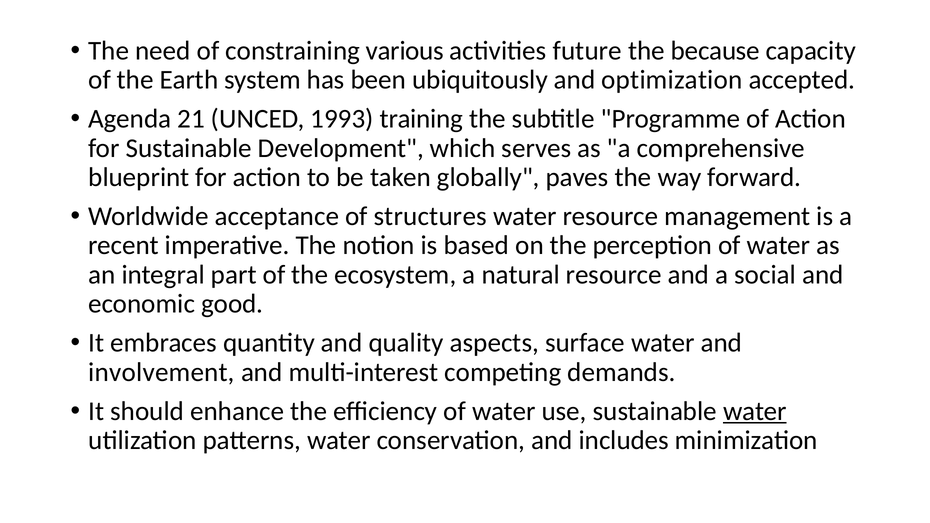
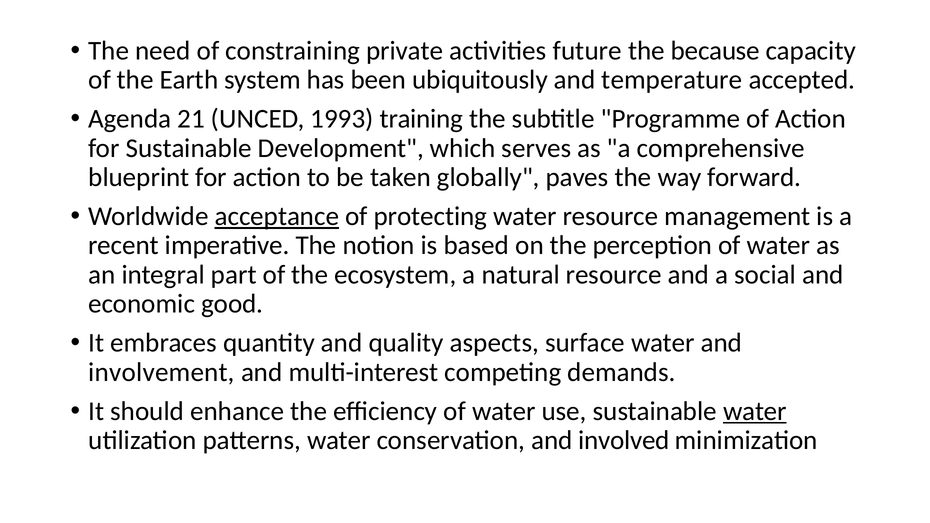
various: various -> private (405, 51)
optimization: optimization -> temperature (672, 80)
acceptance underline: none -> present (277, 216)
structures: structures -> protecting (430, 216)
includes: includes -> involved (624, 440)
